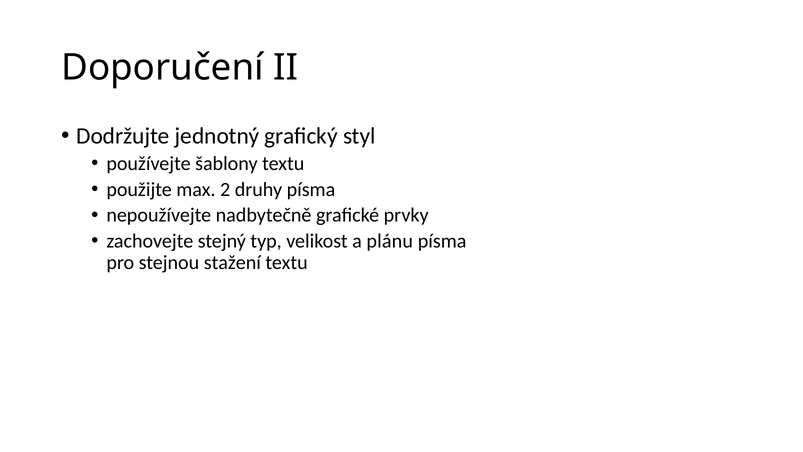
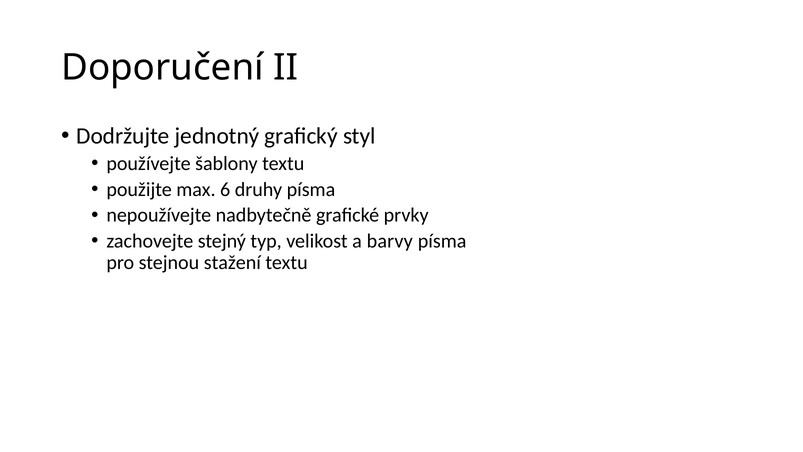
2: 2 -> 6 (225, 189)
plánu: plánu -> barvy (390, 241)
